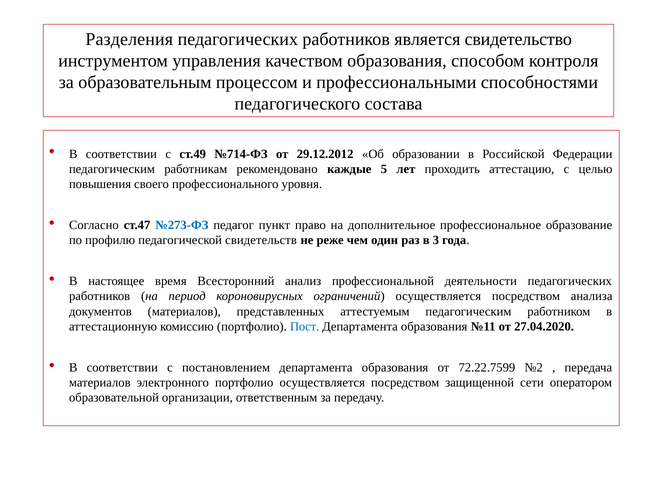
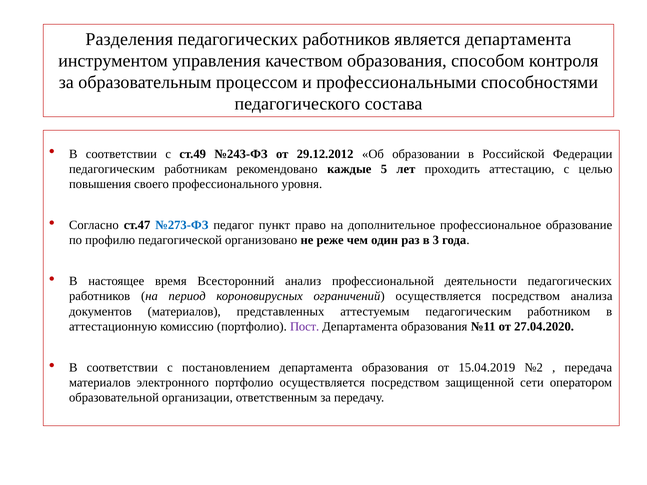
является свидетельство: свидетельство -> департамента (518, 39)
№714-ФЗ: №714-ФЗ -> №243-ФЗ (241, 154)
свидетельств: свидетельств -> организовано (261, 240)
Пост colour: blue -> purple (305, 327)
72.22.7599: 72.22.7599 -> 15.04.2019 (487, 368)
